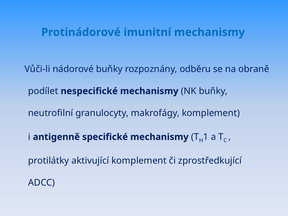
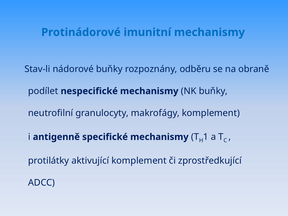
Vůči-li: Vůči-li -> Stav-li (37, 69)
